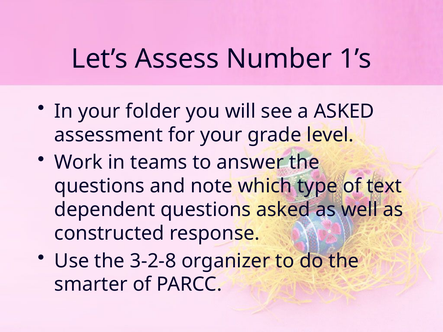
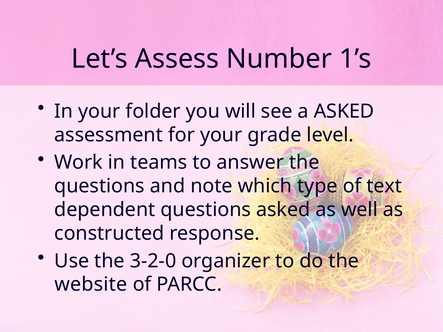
3-2-8: 3-2-8 -> 3-2-0 (153, 261)
smarter: smarter -> website (91, 285)
